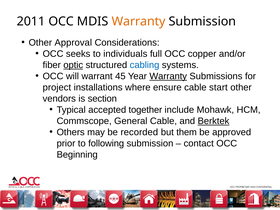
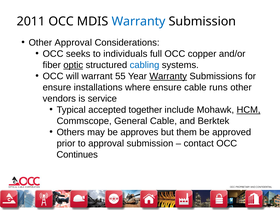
Warranty colour: orange -> blue (139, 21)
45: 45 -> 55 (120, 76)
project: project -> ensure (57, 87)
start: start -> runs (218, 87)
section: section -> service (102, 99)
HCM underline: none -> present (249, 110)
Berktek underline: present -> none (213, 121)
recorded: recorded -> approves (139, 132)
to following: following -> approval (106, 143)
Beginning: Beginning -> Continues (77, 155)
